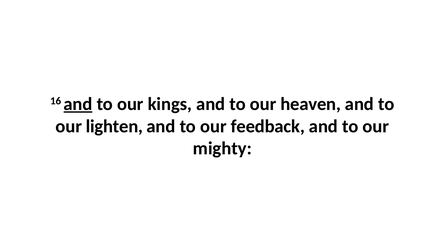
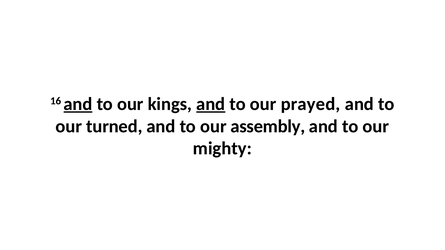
and underline: none -> present (211, 104)
heaven: heaven -> prayed (311, 104)
lighten: lighten -> turned (114, 126)
feedback: feedback -> assembly (268, 126)
